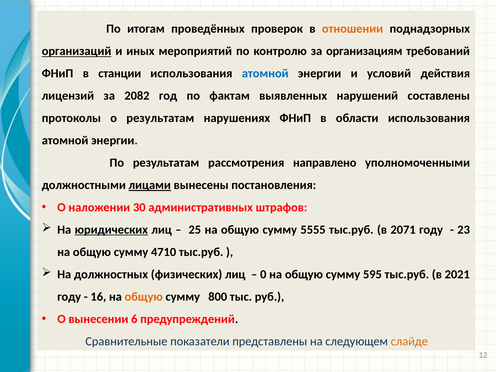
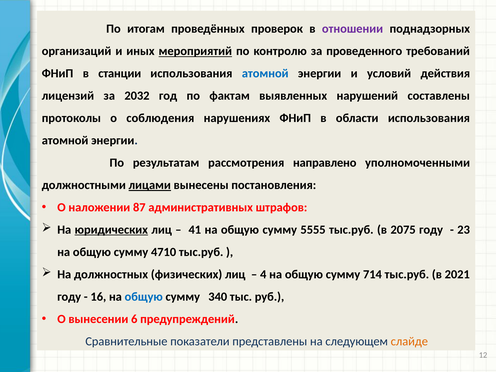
отношении colour: orange -> purple (353, 29)
организаций underline: present -> none (77, 51)
мероприятий underline: none -> present (195, 51)
организациям: организациям -> проведенного (364, 51)
2082: 2082 -> 2032 (137, 96)
о результатам: результатам -> соблюдения (160, 118)
30: 30 -> 87 (139, 207)
25: 25 -> 41 (195, 230)
2071: 2071 -> 2075 (403, 230)
0: 0 -> 4 (263, 274)
595: 595 -> 714 (372, 274)
общую colour: orange -> blue (144, 297)
800: 800 -> 340 (218, 297)
